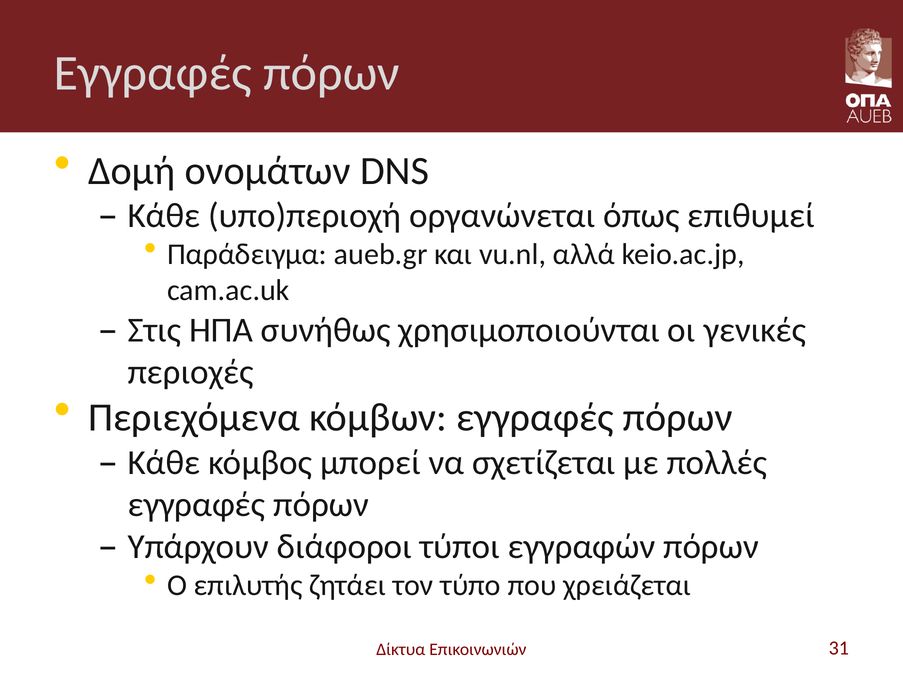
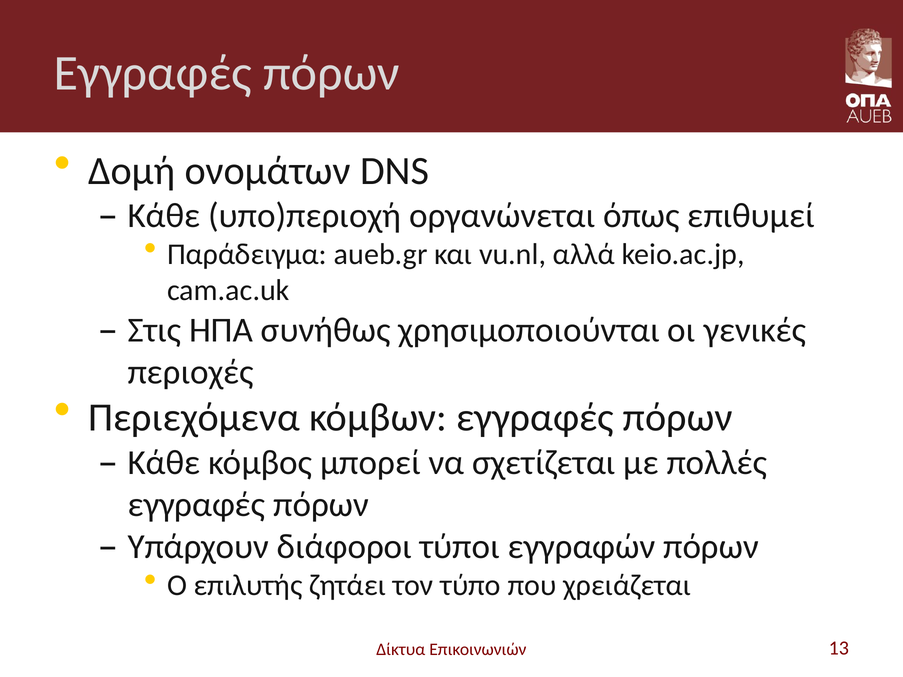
31: 31 -> 13 (839, 648)
